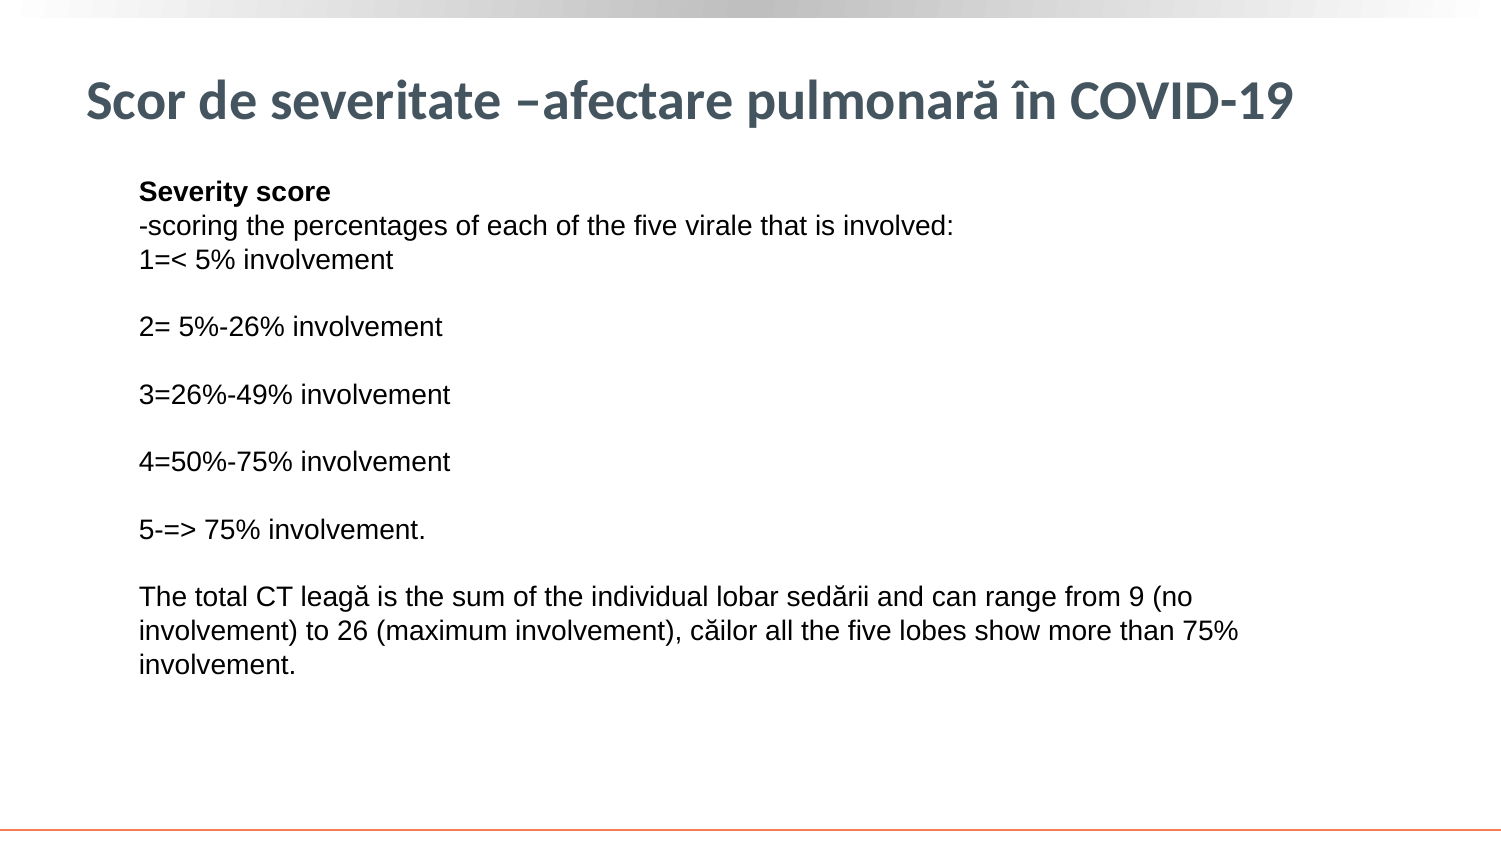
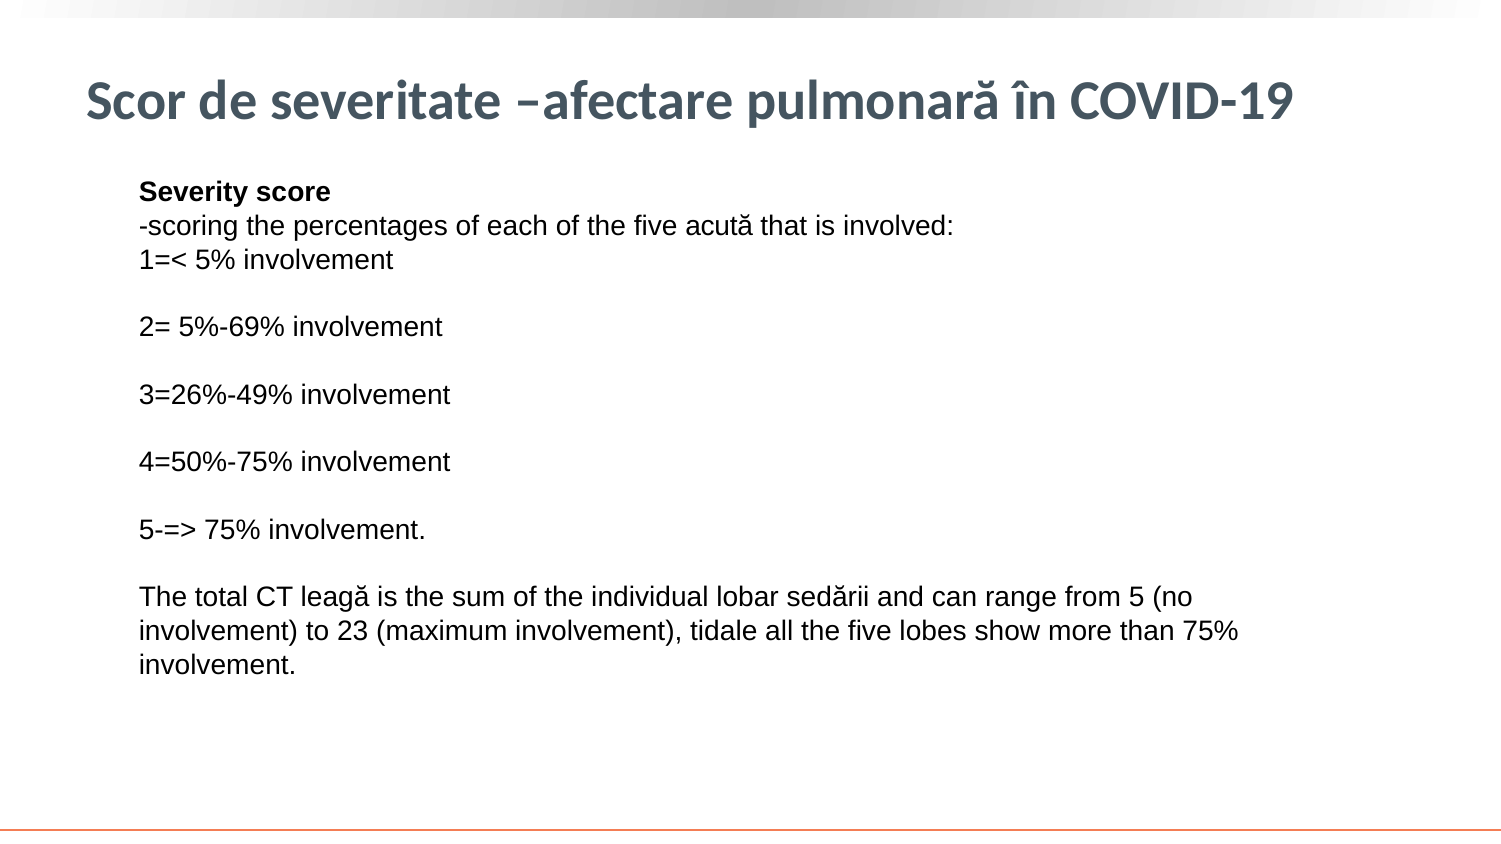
virale: virale -> acută (719, 226)
5%-26%: 5%-26% -> 5%-69% (232, 327)
9: 9 -> 5 (1137, 598)
26: 26 -> 23 (353, 631)
căilor: căilor -> tidale (724, 631)
